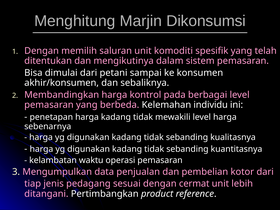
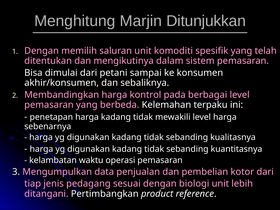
Dikonsumsi: Dikonsumsi -> Ditunjukkan (206, 21)
individu: individu -> terpaku (211, 105)
cermat: cermat -> biologi (194, 184)
